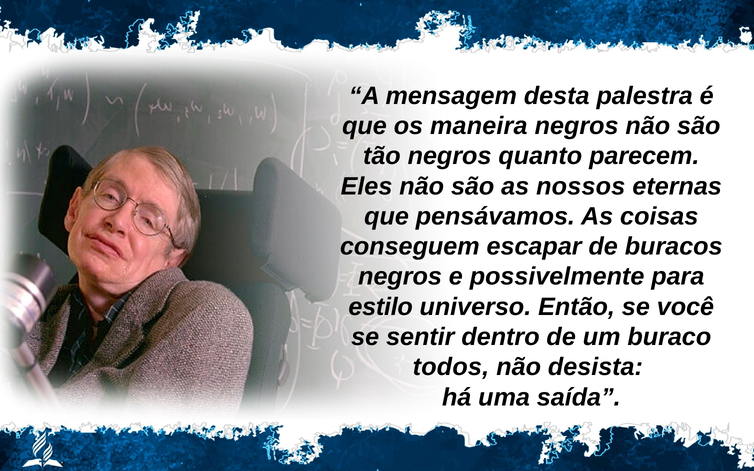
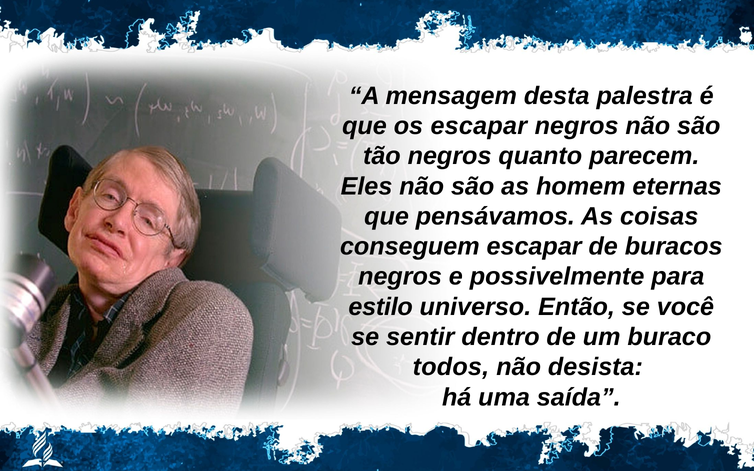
os maneira: maneira -> escapar (479, 126)
nossos: nossos -> homem (581, 186)
